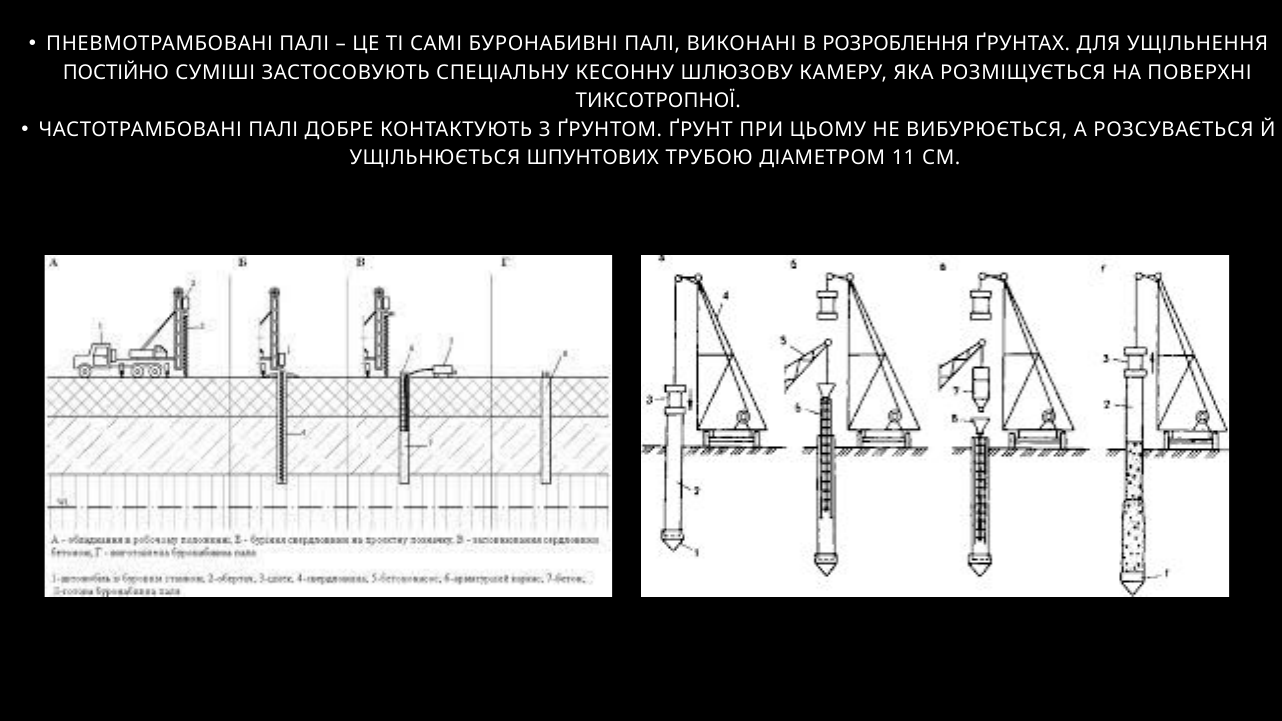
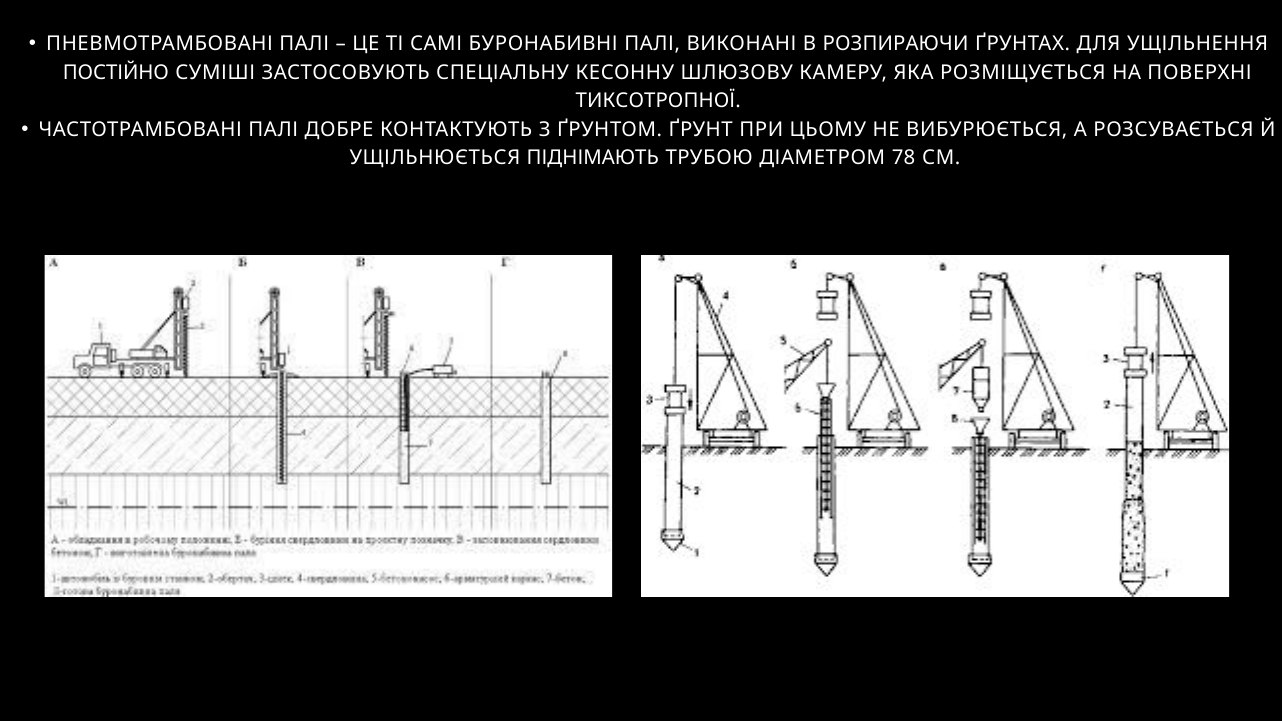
РОЗРОБЛЕННЯ: РОЗРОБЛЕННЯ -> РОЗПИРАЮЧИ (896, 44)
ШПУНТОВИХ: ШПУНТОВИХ -> ПІДНІМАЮТЬ (593, 158)
11: 11 -> 78 (904, 158)
